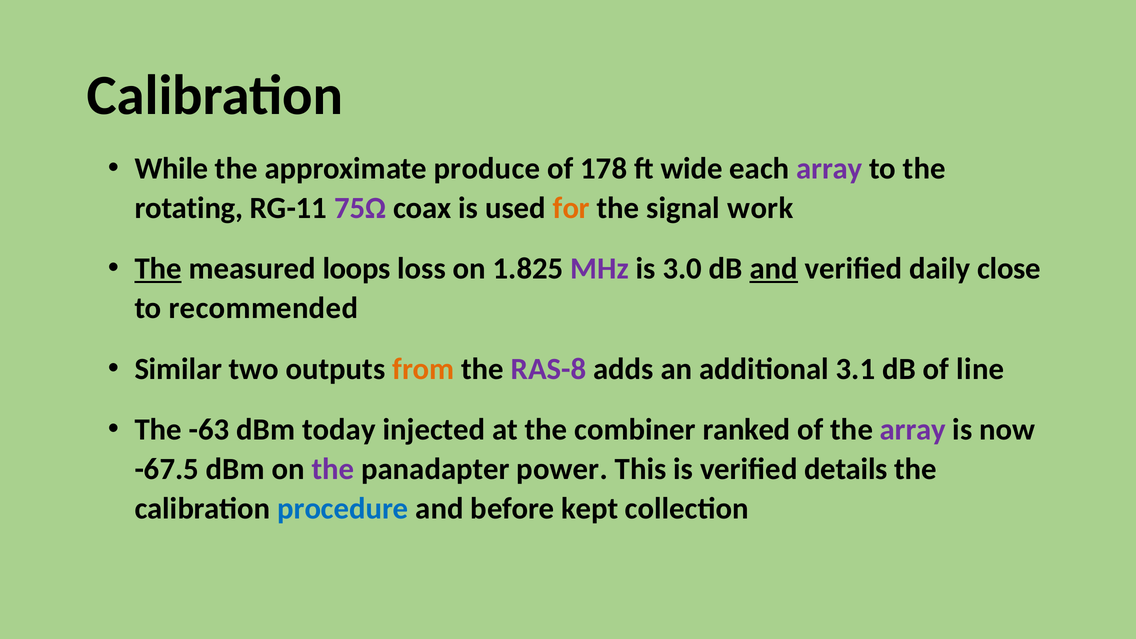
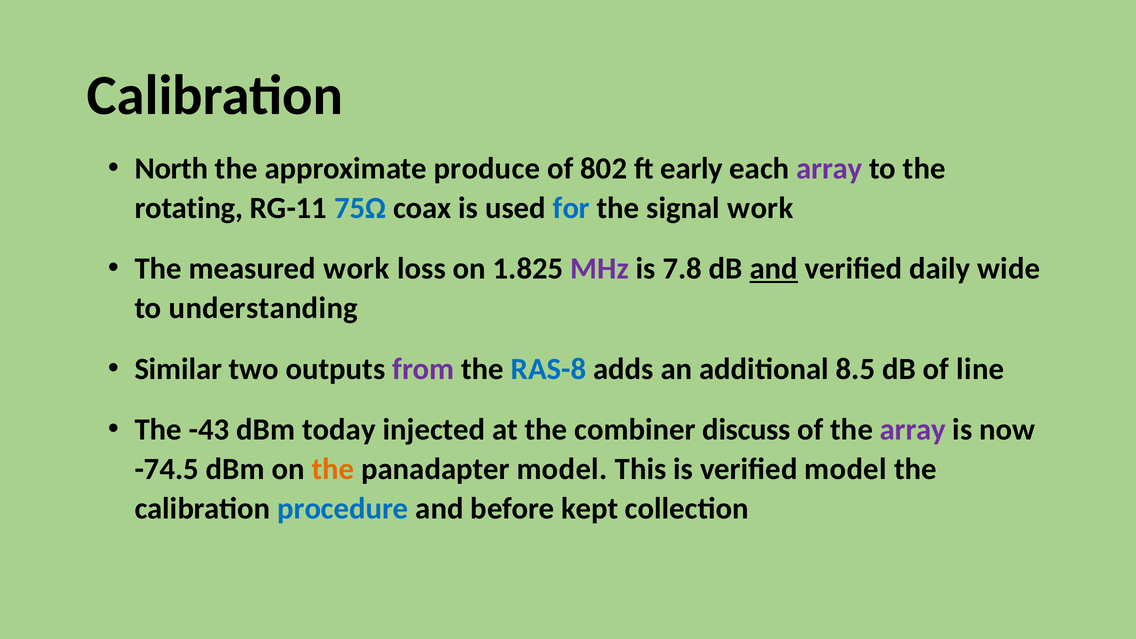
While: While -> North (171, 168)
178: 178 -> 802 (604, 168)
wide: wide -> early (692, 168)
75Ω colour: purple -> blue (360, 208)
for colour: orange -> blue (571, 208)
The underline: present -> none (158, 269)
measured loops: loops -> work (356, 269)
3.0: 3.0 -> 7.8 (682, 269)
close: close -> wide (1009, 269)
recommended: recommended -> understanding (263, 308)
from colour: orange -> purple (423, 369)
RAS-8 colour: purple -> blue (549, 369)
3.1: 3.1 -> 8.5 (855, 369)
-63: -63 -> -43 (209, 430)
ranked: ranked -> discuss (747, 430)
-67.5: -67.5 -> -74.5 (167, 469)
the colour: purple -> orange (333, 469)
panadapter power: power -> model (562, 469)
verified details: details -> model (846, 469)
